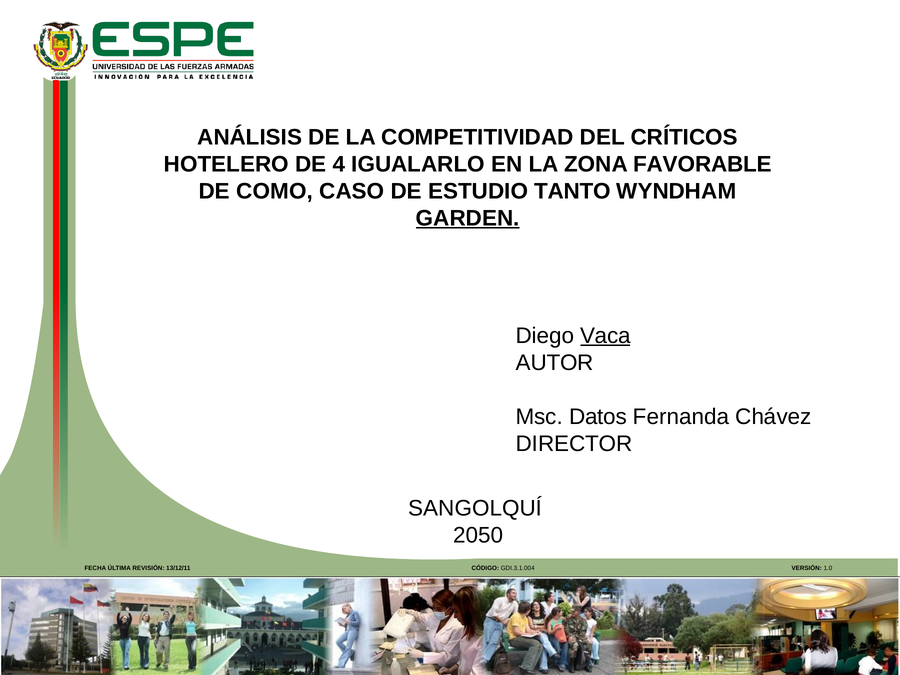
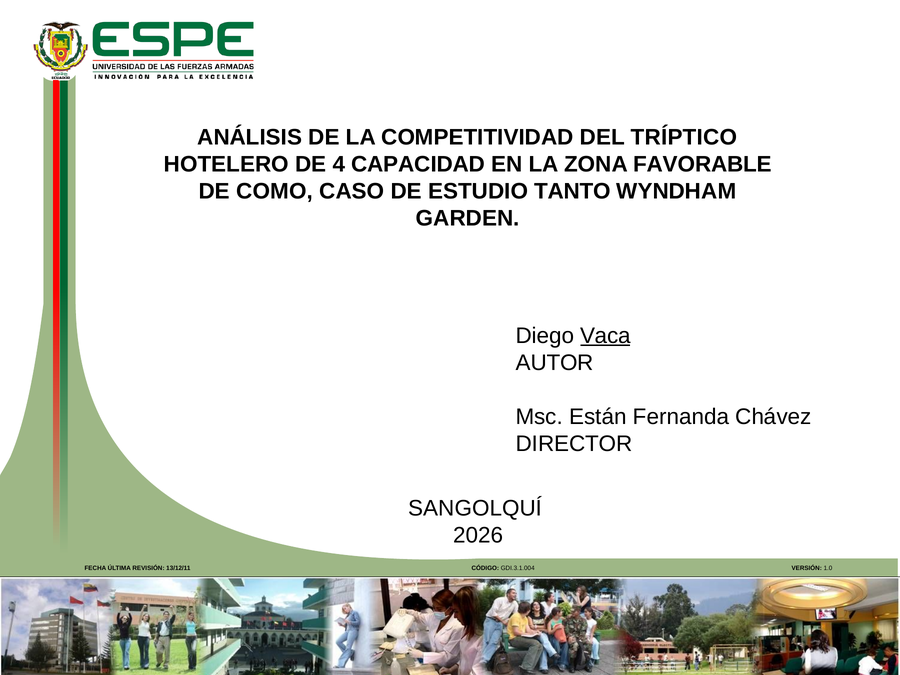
CRÍTICOS: CRÍTICOS -> TRÍPTICO (684, 137)
IGUALARLO: IGUALARLO -> CAPACIDAD (418, 164)
GARDEN underline: present -> none (468, 218)
Datos: Datos -> Están (598, 417)
2050: 2050 -> 2026 (478, 535)
